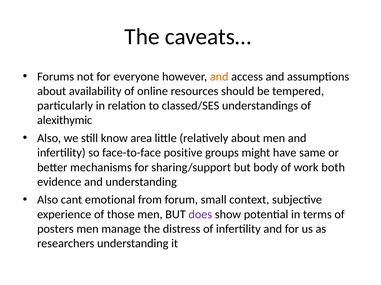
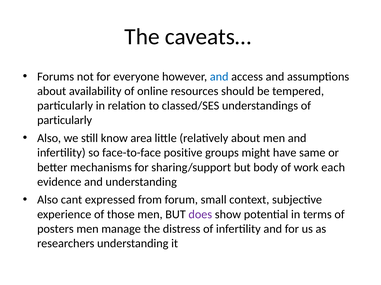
and colour: orange -> blue (219, 77)
alexithymic: alexithymic -> particularly (65, 121)
both: both -> each (333, 168)
emotional: emotional -> expressed (110, 200)
